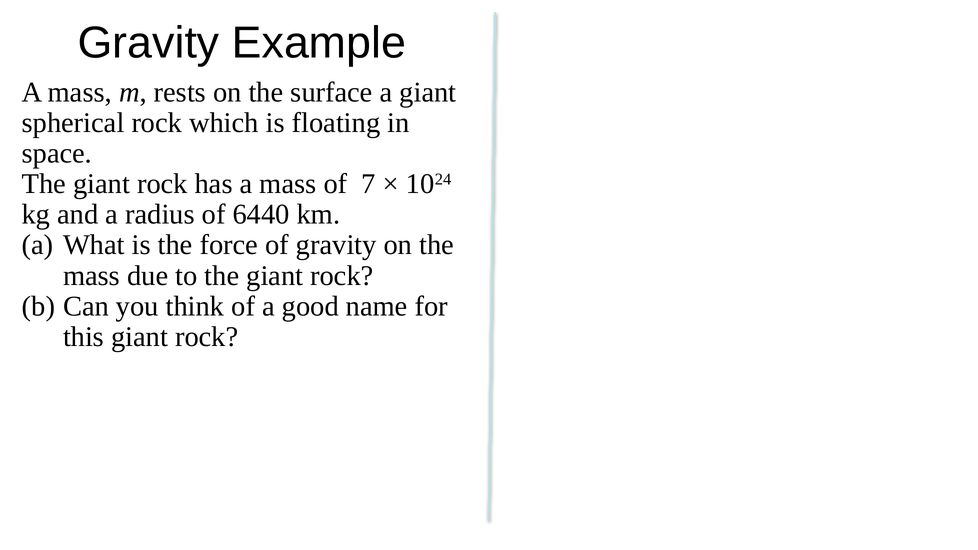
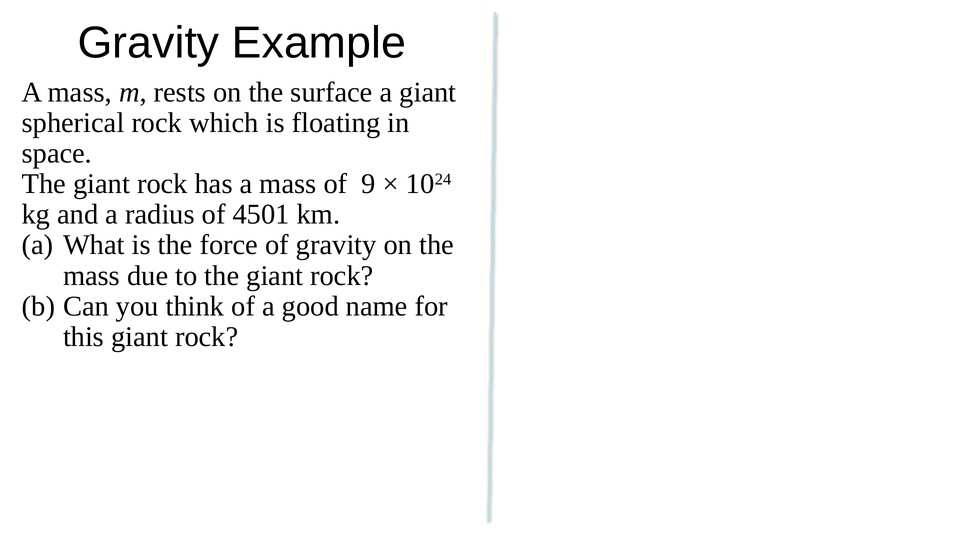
7: 7 -> 9 (369, 184)
6440: 6440 -> 4501 (261, 215)
